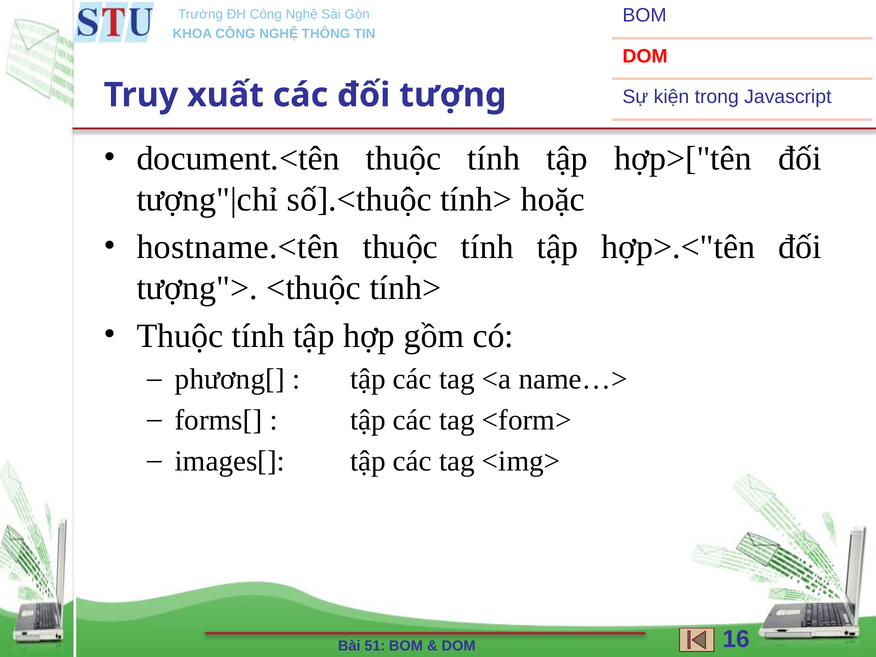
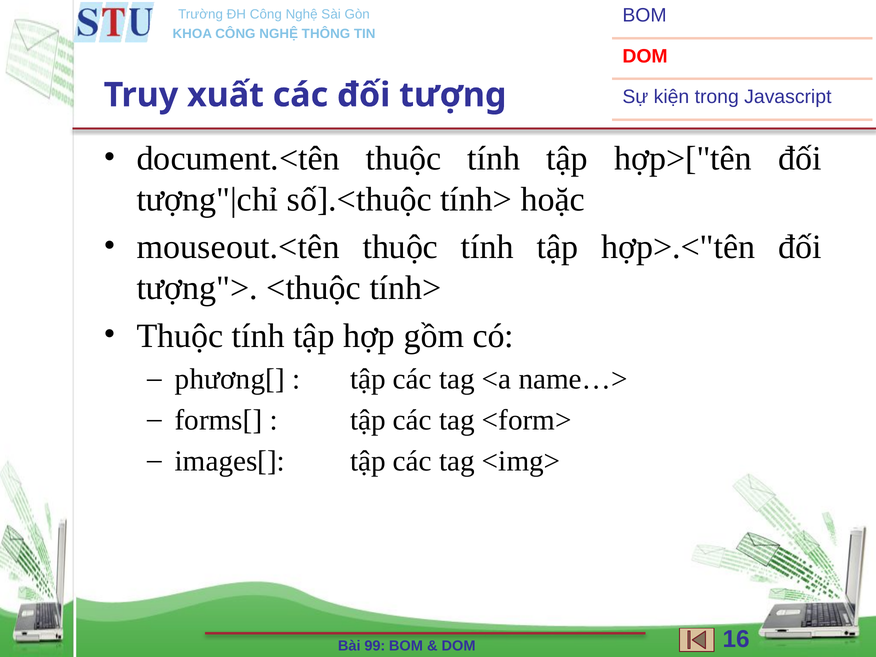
hostname.<tên: hostname.<tên -> mouseout.<tên (238, 247)
51: 51 -> 99 (375, 646)
